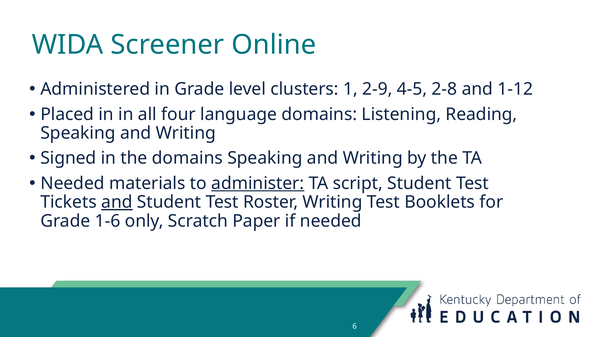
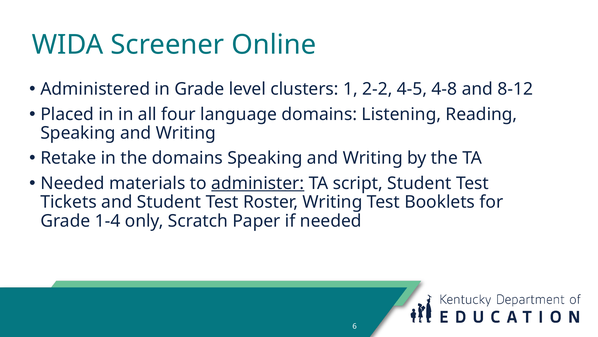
2-9: 2-9 -> 2-2 (377, 89)
2-8: 2-8 -> 4-8 (444, 89)
1-12: 1-12 -> 8-12 (515, 89)
Signed: Signed -> Retake (68, 158)
and underline: present -> none (117, 202)
1-6: 1-6 -> 1-4 (108, 221)
